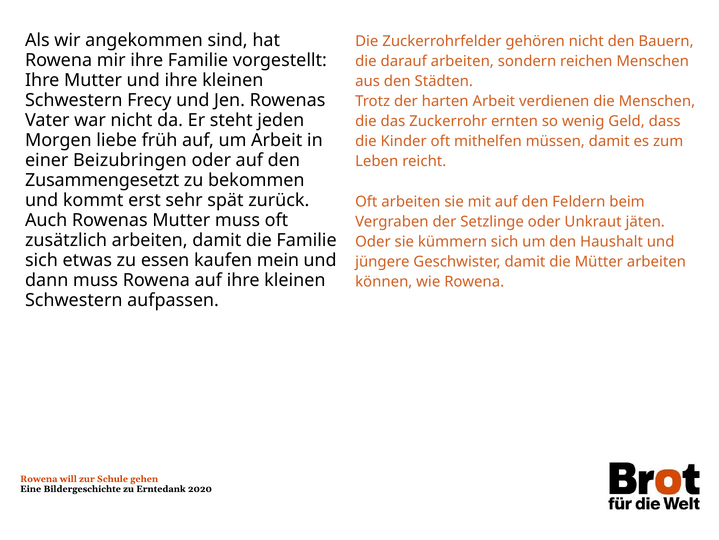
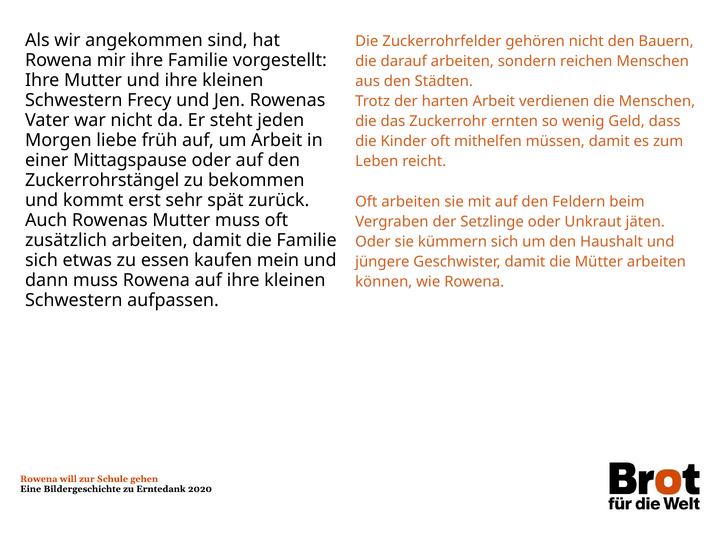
Beizubringen: Beizubringen -> Mittagspause (130, 160)
Zusammengesetzt: Zusammengesetzt -> Zuckerrohrstängel (102, 180)
